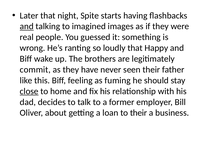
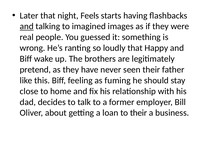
Spite: Spite -> Feels (90, 16)
commit: commit -> pretend (35, 70)
close underline: present -> none (29, 91)
